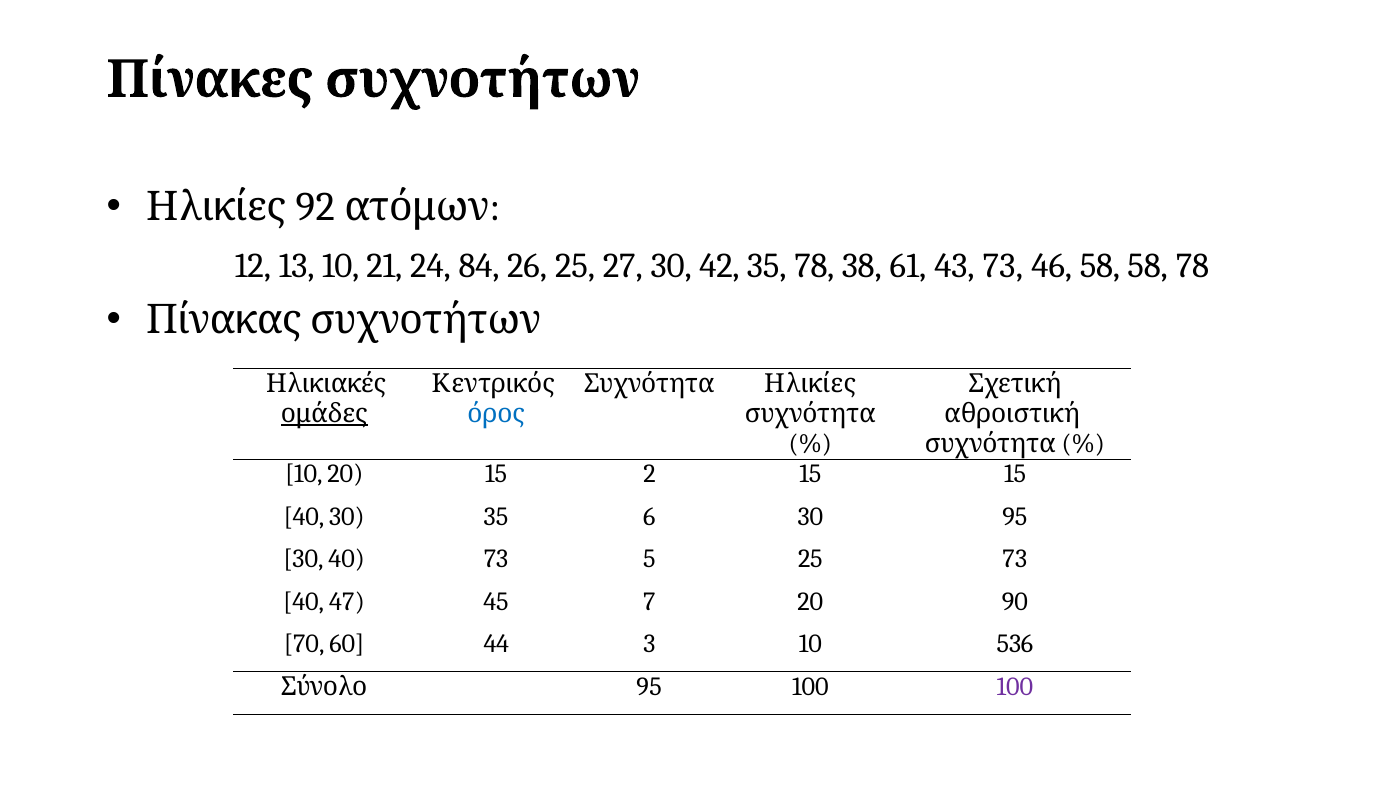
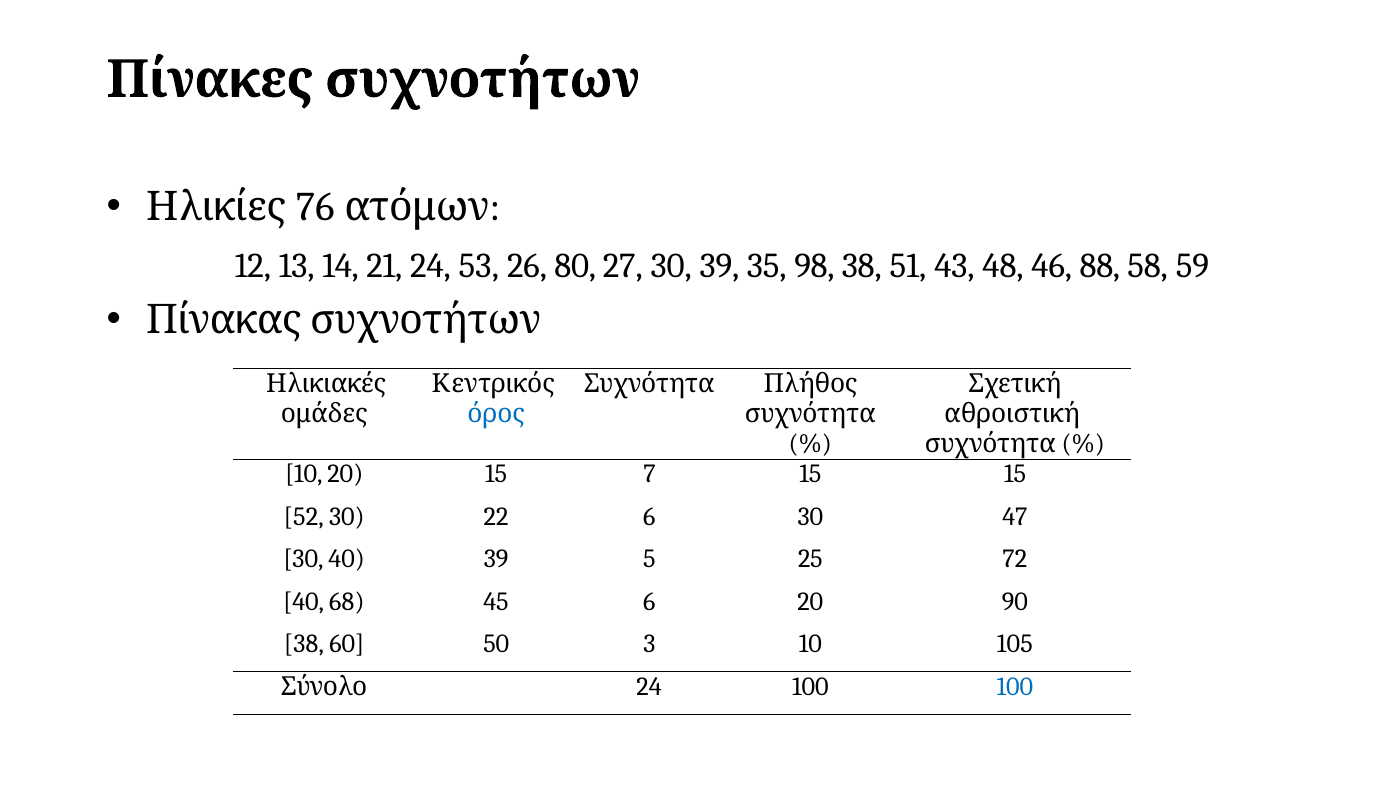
92: 92 -> 76 (315, 207)
13 10: 10 -> 14 (341, 267)
84: 84 -> 53 (479, 267)
26 25: 25 -> 80 (575, 267)
30 42: 42 -> 39 (719, 267)
35 78: 78 -> 98 (814, 267)
61: 61 -> 51 (908, 267)
43 73: 73 -> 48 (1003, 267)
46 58: 58 -> 88 (1100, 267)
58 78: 78 -> 59 (1192, 267)
Συχνότητα Ηλικίες: Ηλικίες -> Πλήθος (811, 384)
ομάδες underline: present -> none (324, 414)
2: 2 -> 7 (649, 475)
40: 40 -> 52 (304, 517)
30 35: 35 -> 22 (496, 517)
30 95: 95 -> 47 (1015, 517)
40 73: 73 -> 39 (496, 560)
25 73: 73 -> 72 (1015, 560)
47: 47 -> 68 (347, 602)
45 7: 7 -> 6 (649, 602)
70: 70 -> 38 (304, 645)
44: 44 -> 50 (496, 645)
536: 536 -> 105 (1015, 645)
Σύνολο 95: 95 -> 24 (649, 687)
100 colour: purple -> blue (1015, 687)
